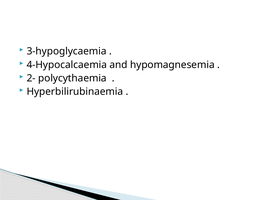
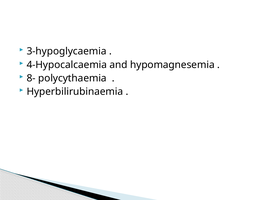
2-: 2- -> 8- (31, 78)
